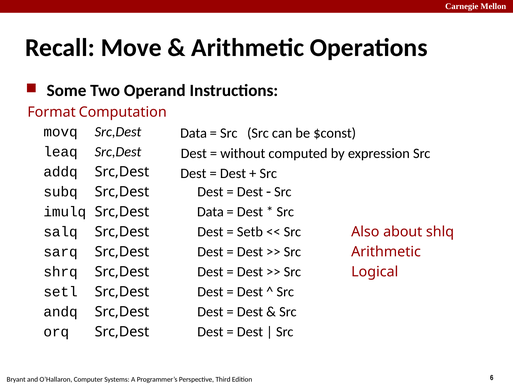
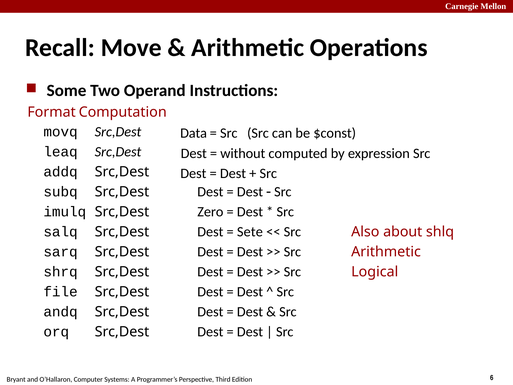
Src,Dest Data: Data -> Zero (210, 212)
Setb: Setb -> Sete (250, 232)
setl: setl -> file (61, 292)
